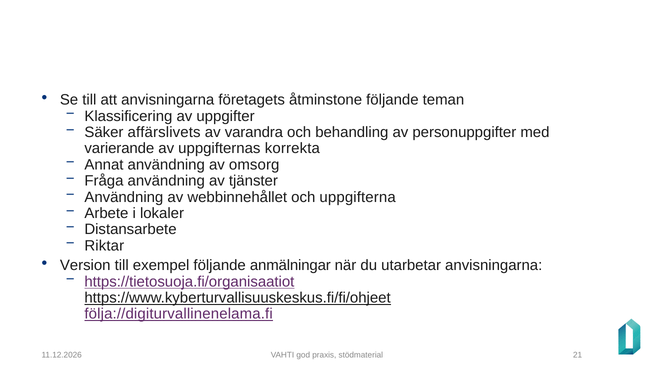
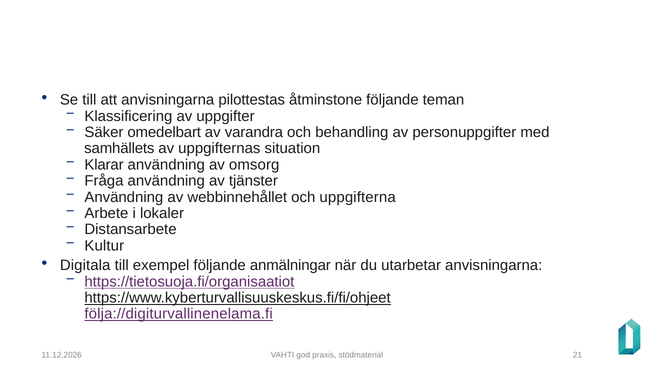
företagets: företagets -> pilottestas (252, 100)
affärslivets: affärslivets -> omedelbart (164, 132)
varierande: varierande -> samhällets (119, 148)
korrekta: korrekta -> situation (292, 148)
Annat: Annat -> Klarar (104, 165)
Riktar: Riktar -> Kultur (104, 246)
Version: Version -> Digitala (85, 265)
